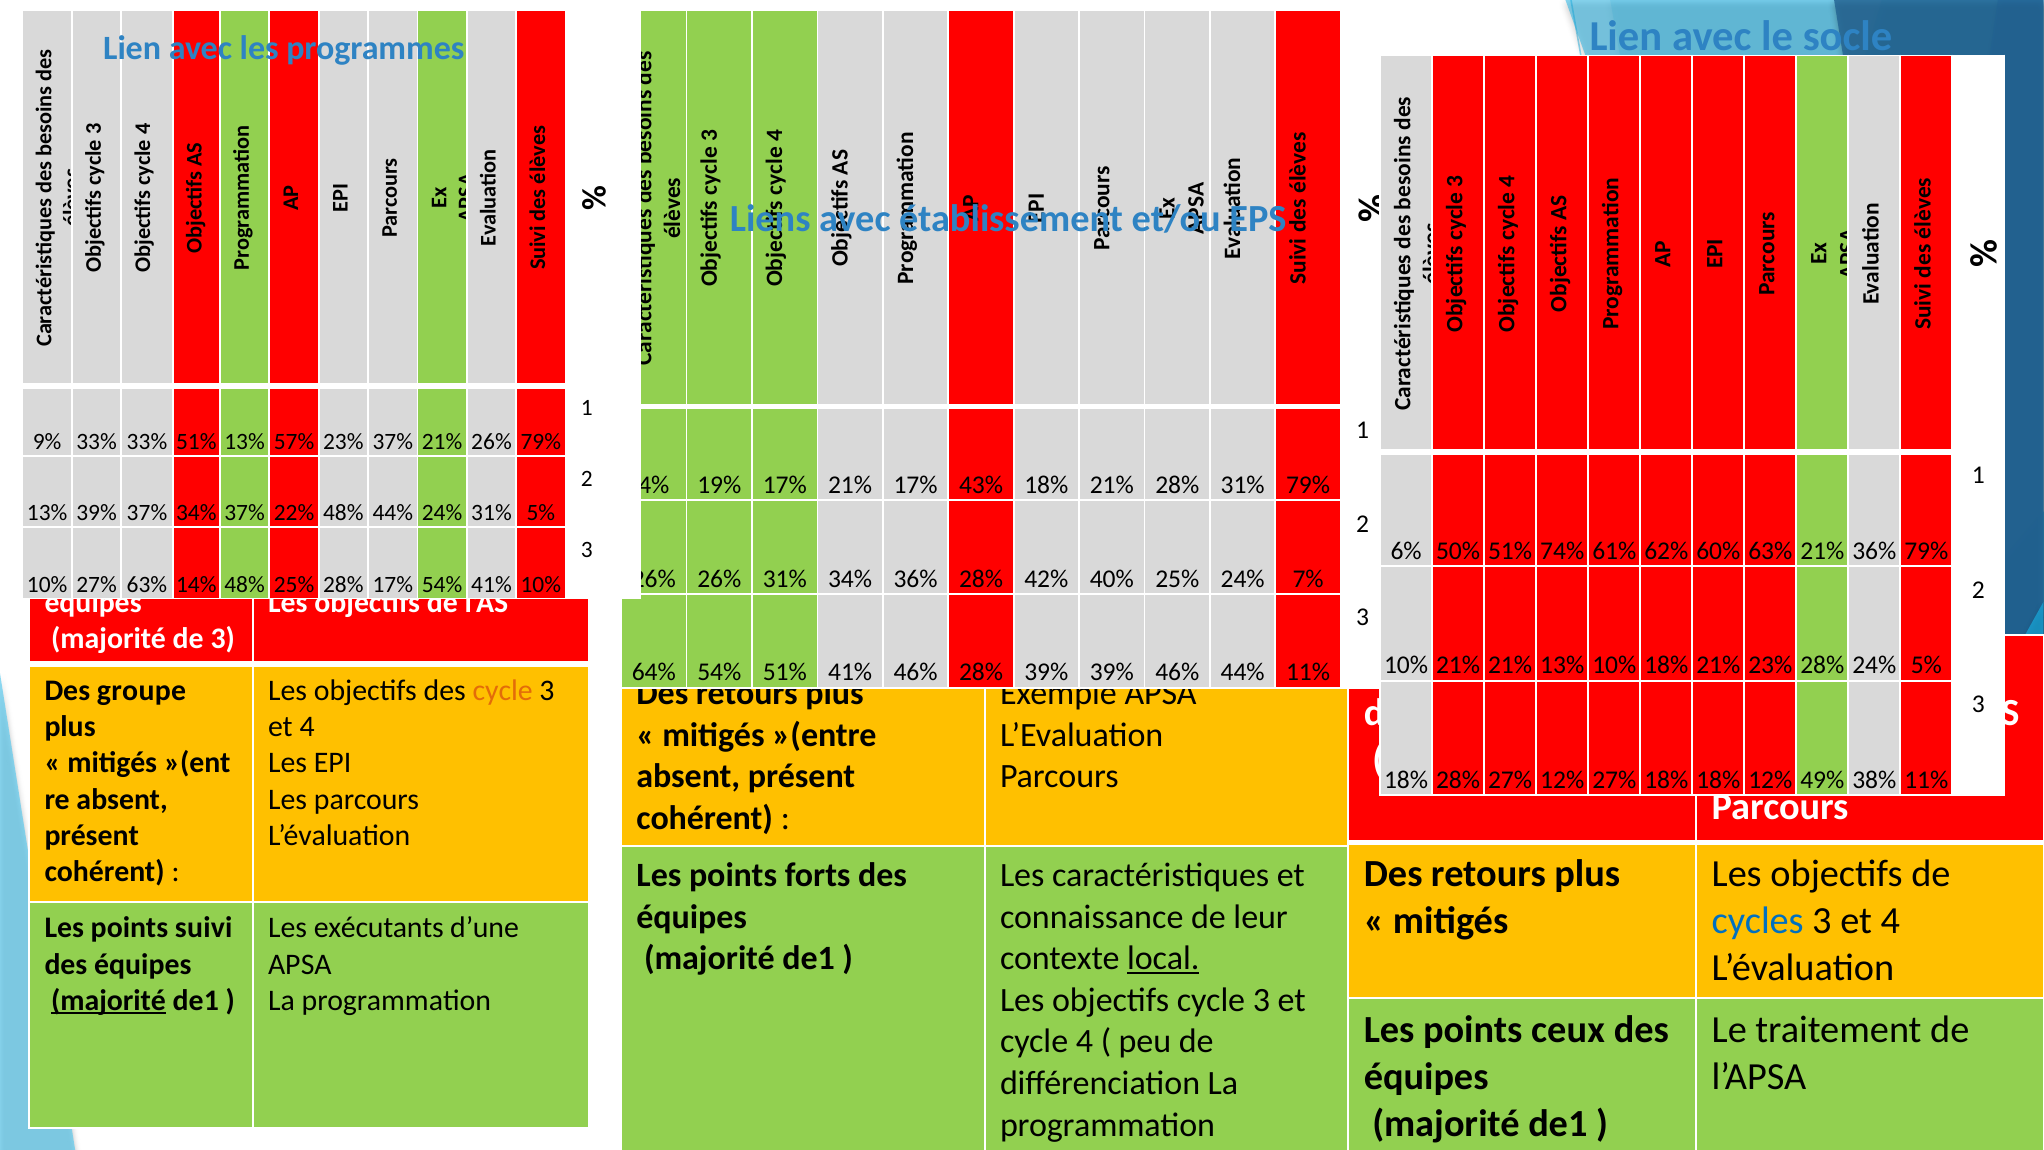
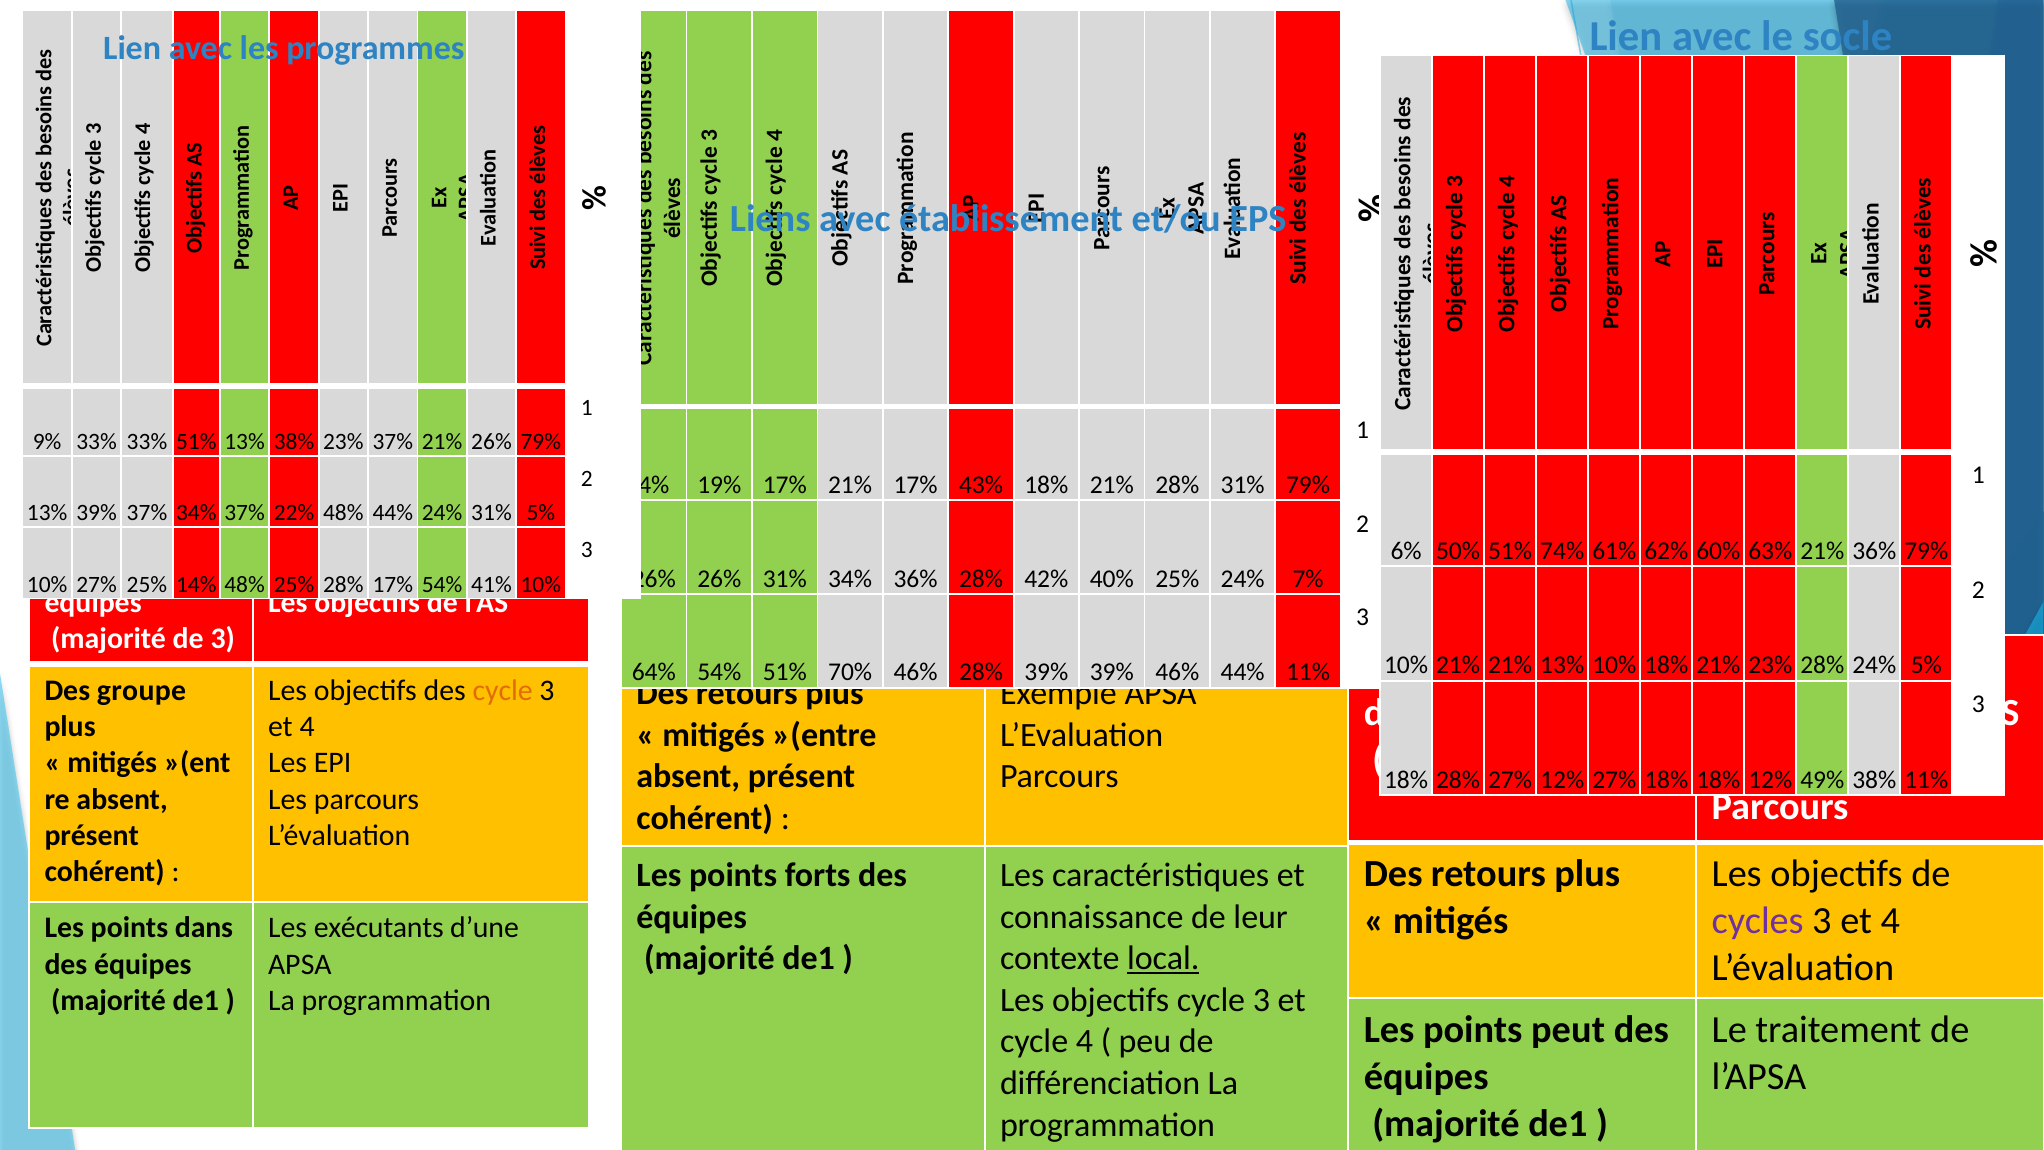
13% 57%: 57% -> 38% (294, 442)
63%: 63% -> 25% (147, 584)
51% 41%: 41% -> 70% (850, 672)
cycles colour: blue -> purple (1758, 921)
points suivi: suivi -> dans (204, 928)
majorité underline: present -> none (109, 1000)
ceux: ceux -> peut (1568, 1030)
